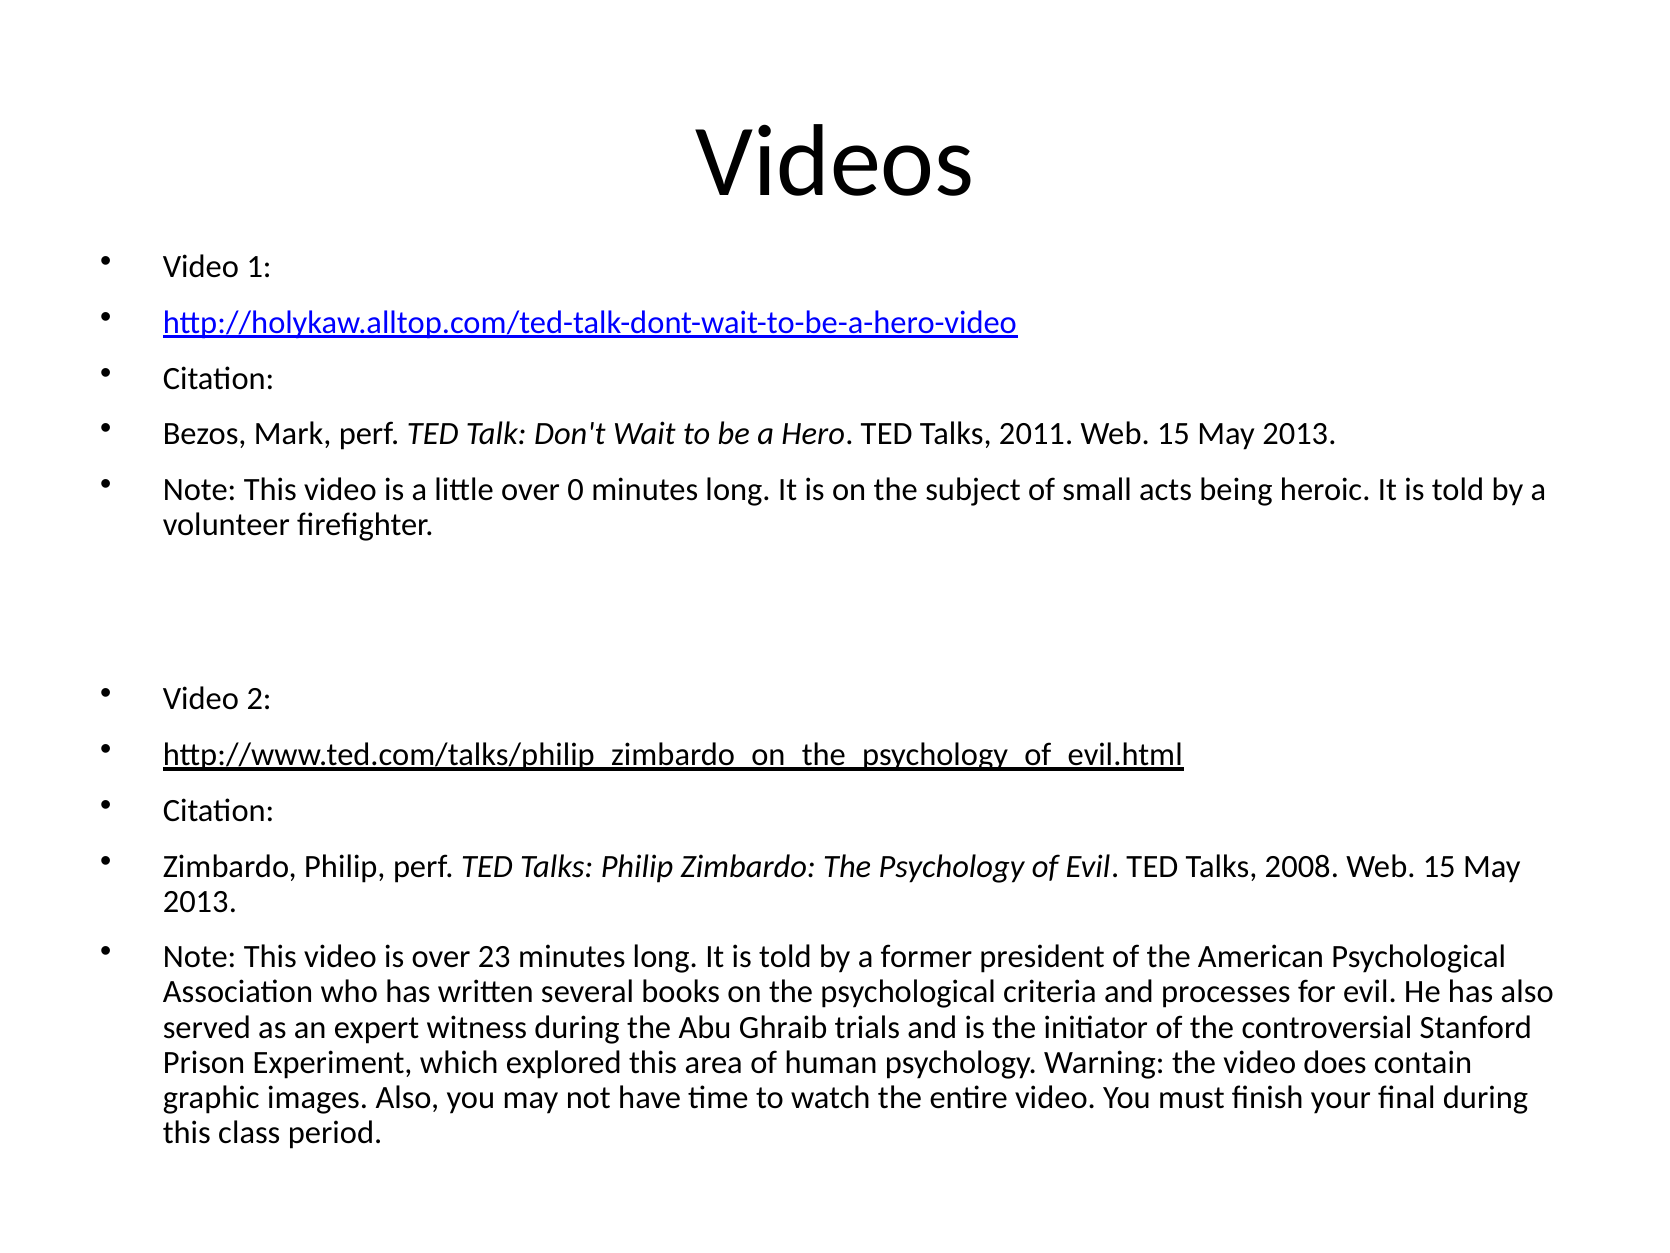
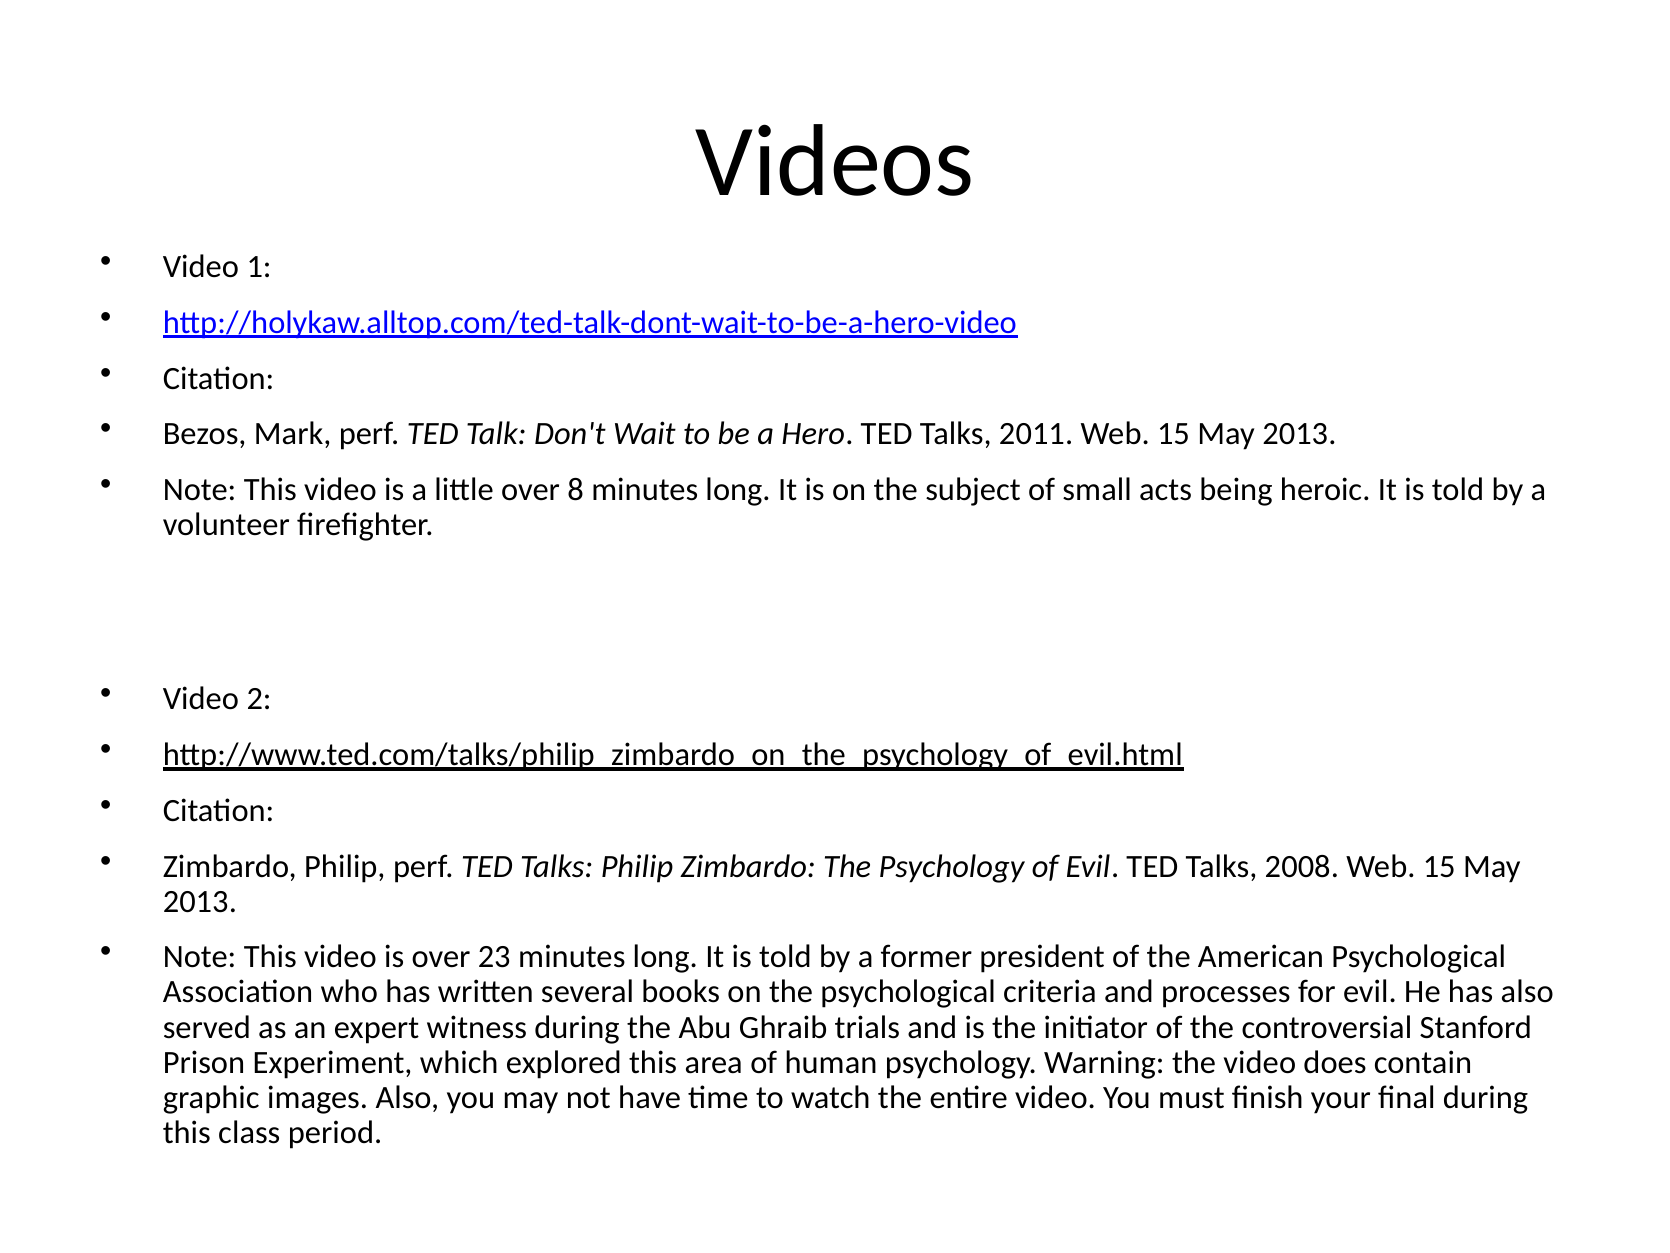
0: 0 -> 8 (576, 489)
